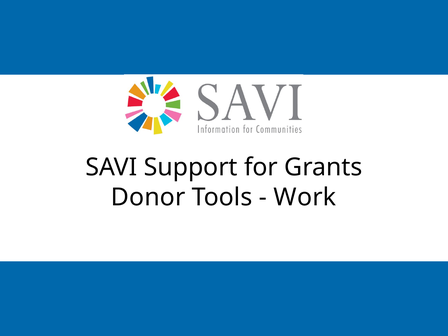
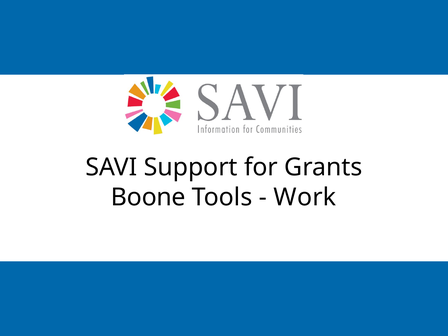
Donor: Donor -> Boone (148, 197)
